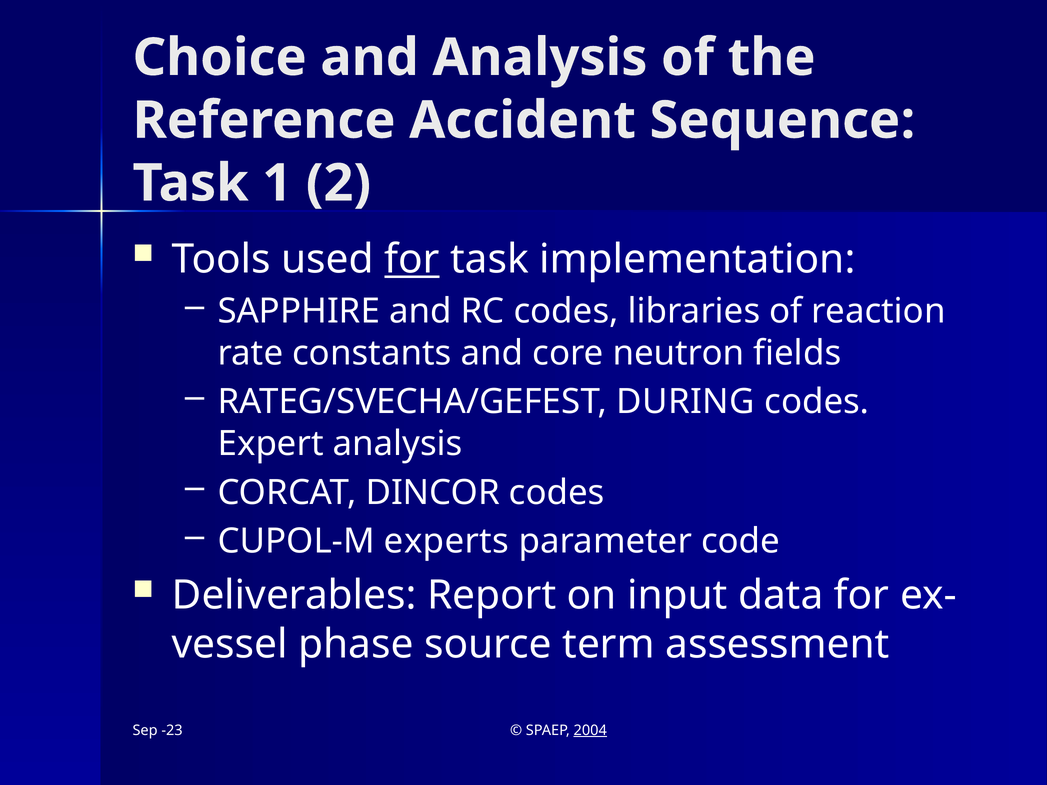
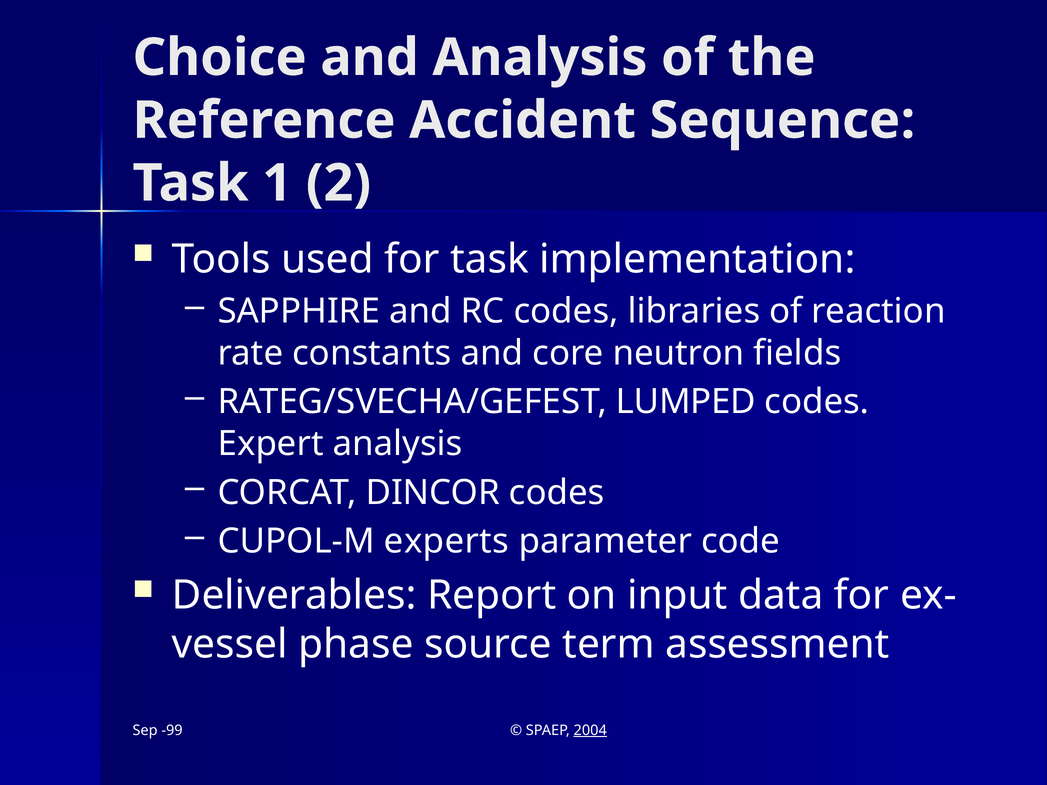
for underline: present -> none (412, 259)
DURING: DURING -> LUMPED (686, 402)
-23: -23 -> -99 (172, 730)
